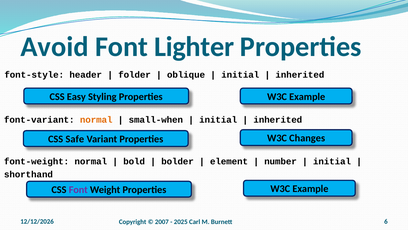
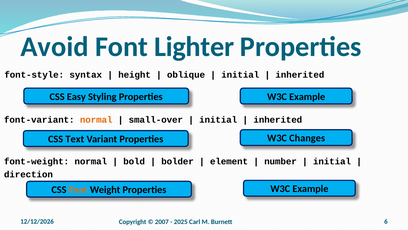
header: header -> syntax (86, 75)
folder: folder -> height (135, 75)
small-when: small-when -> small-over (156, 120)
Safe: Safe -> Text (75, 139)
shorthand: shorthand -> direction (28, 174)
Font colour: purple -> orange (78, 189)
